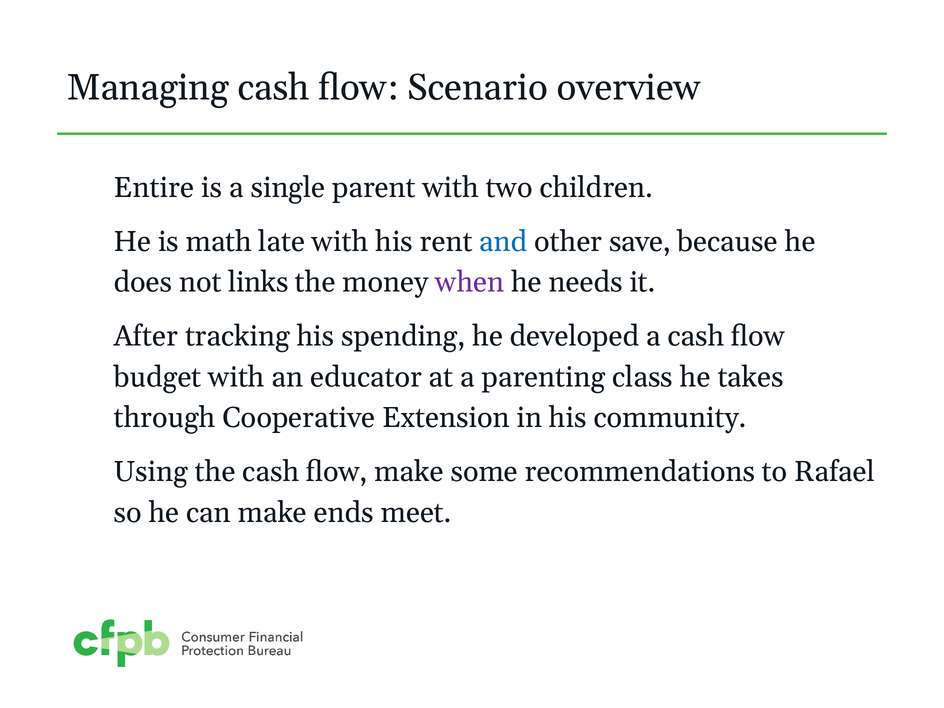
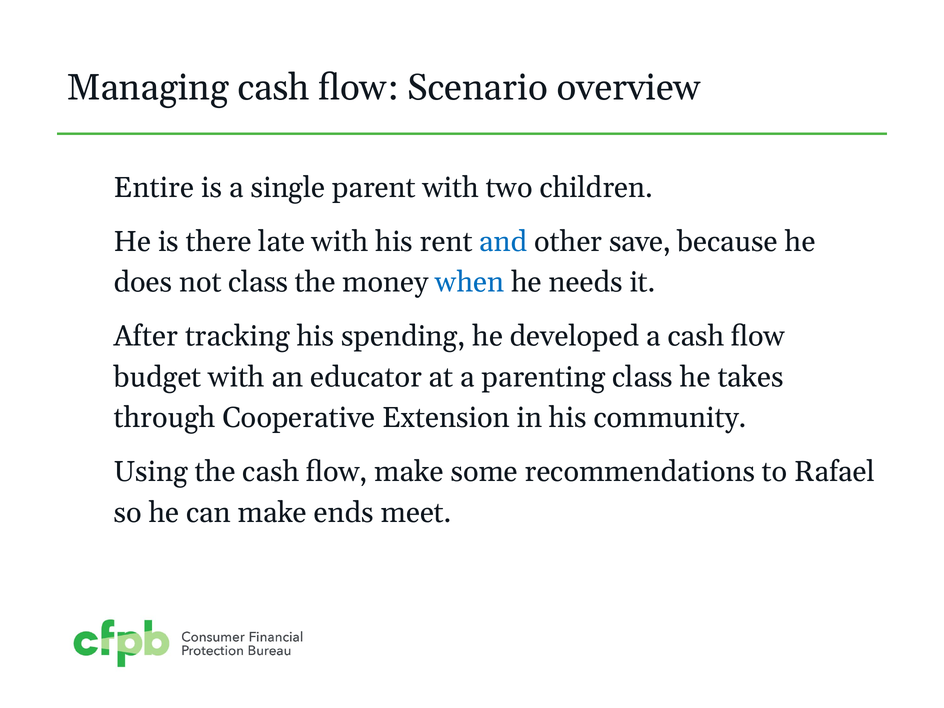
math: math -> there (219, 241)
not links: links -> class (258, 282)
when colour: purple -> blue (470, 282)
